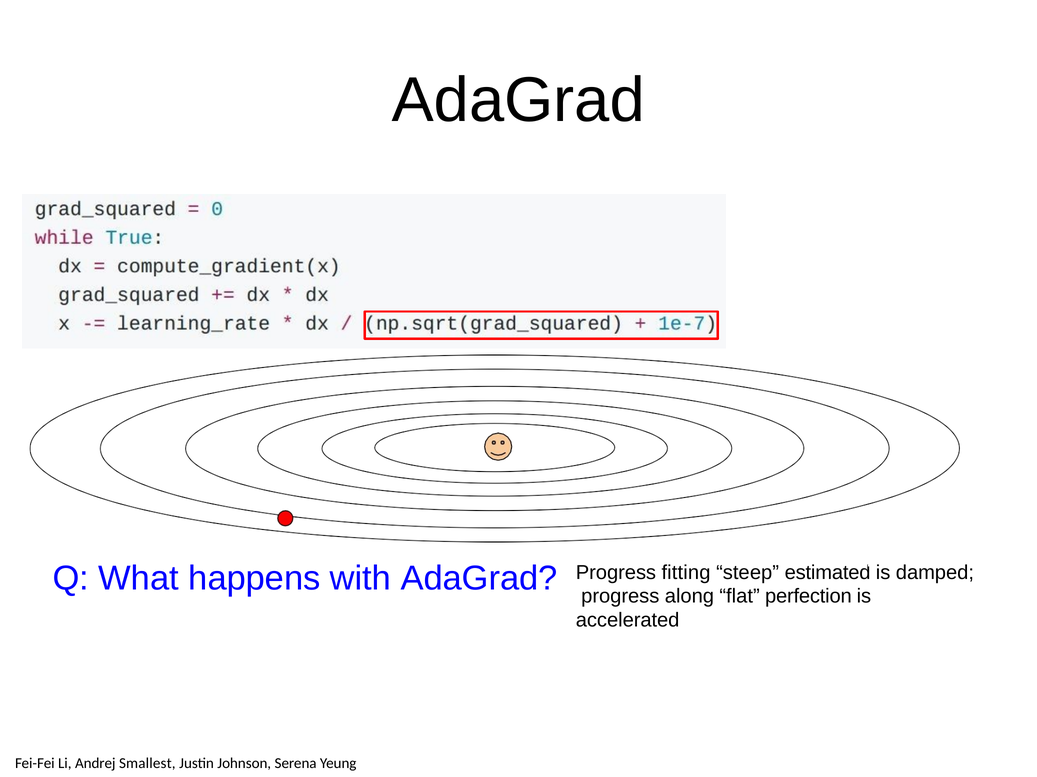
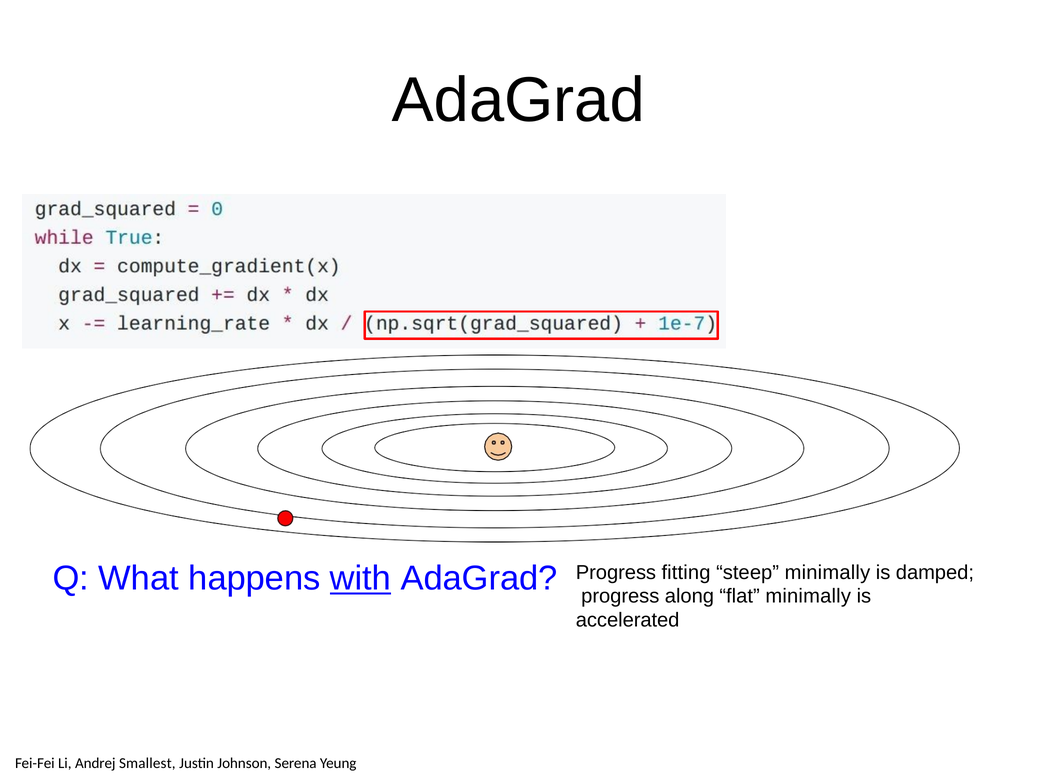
with underline: none -> present (361, 579)
steep estimated: estimated -> minimally (827, 573)
flat perfection: perfection -> minimally (808, 597)
